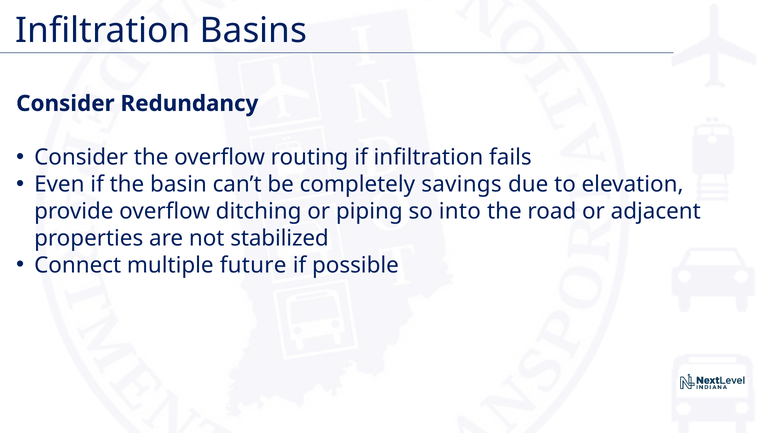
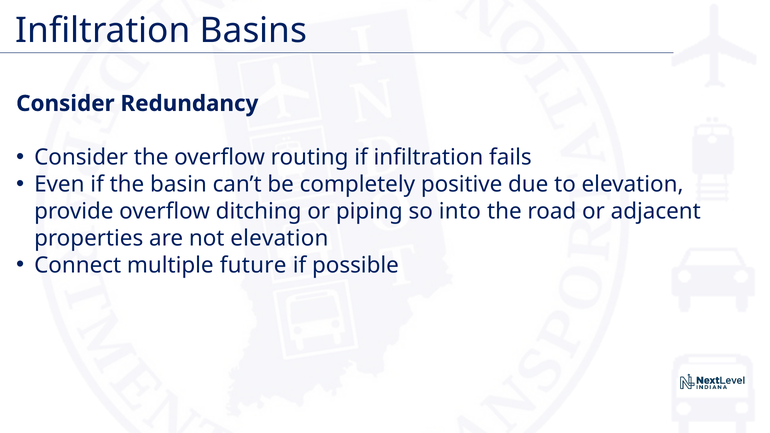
savings: savings -> positive (462, 184)
not stabilized: stabilized -> elevation (279, 238)
